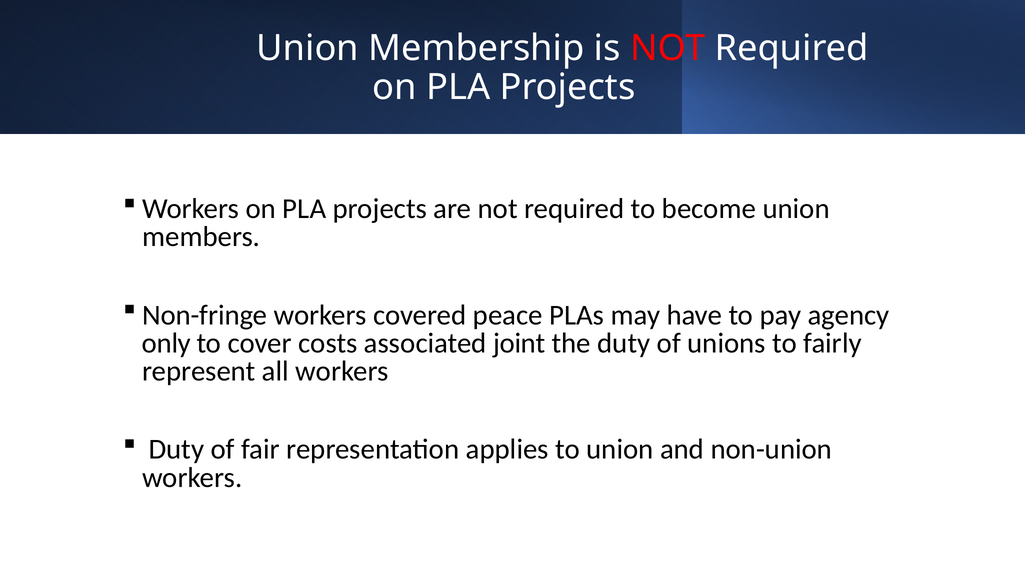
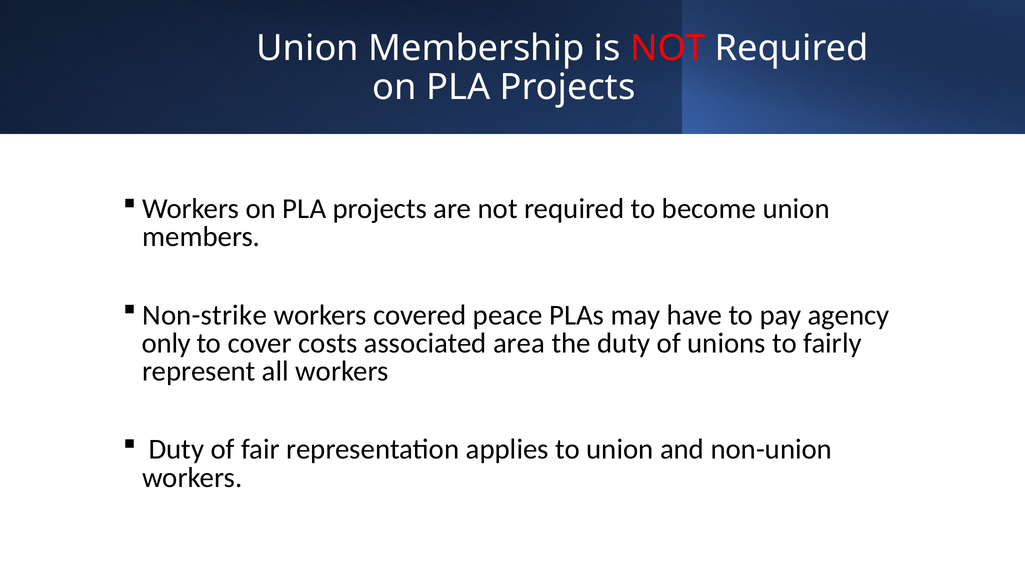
Non-fringe: Non-fringe -> Non-strike (205, 315)
joint: joint -> area (519, 343)
